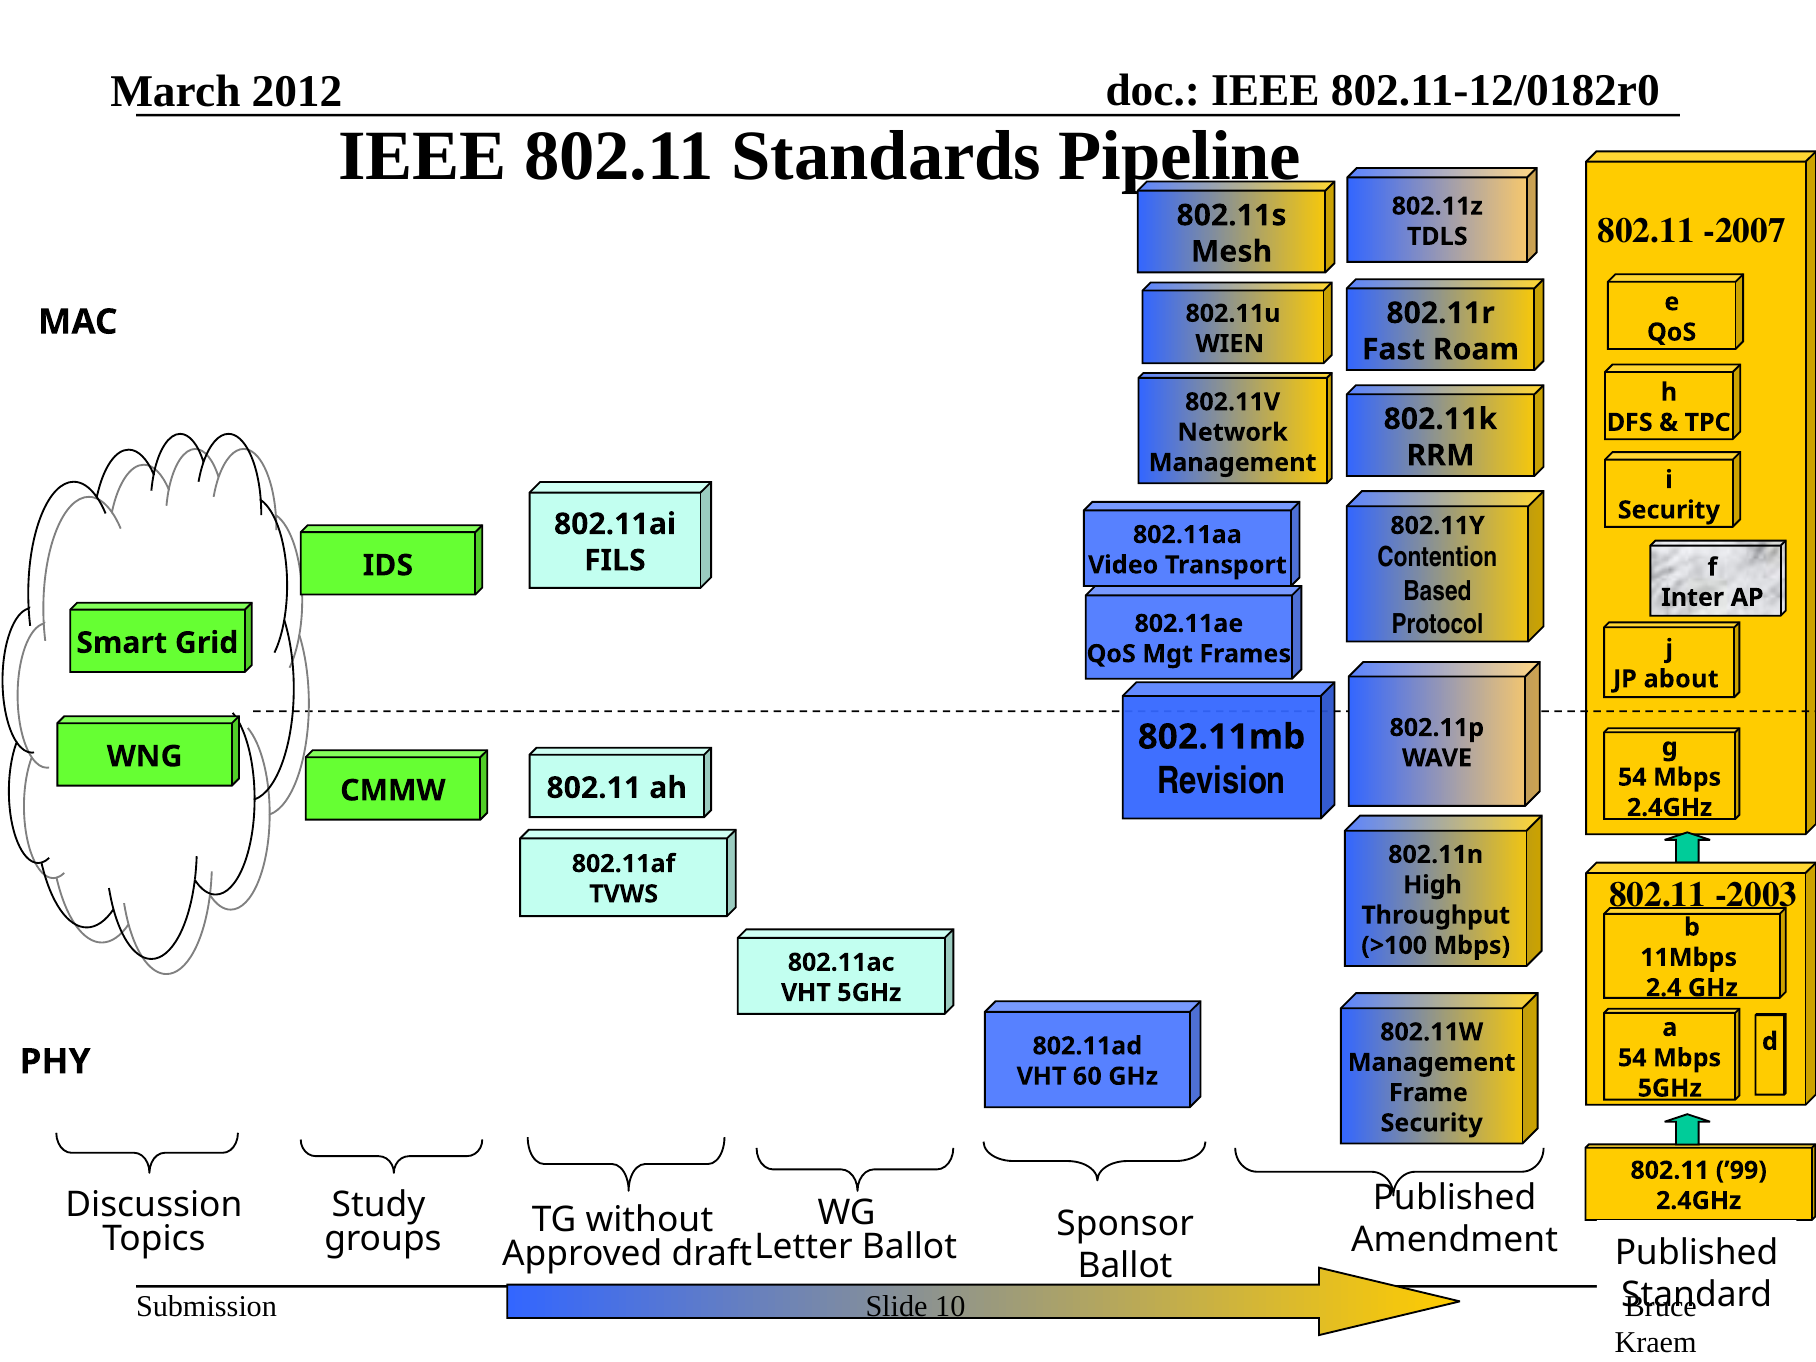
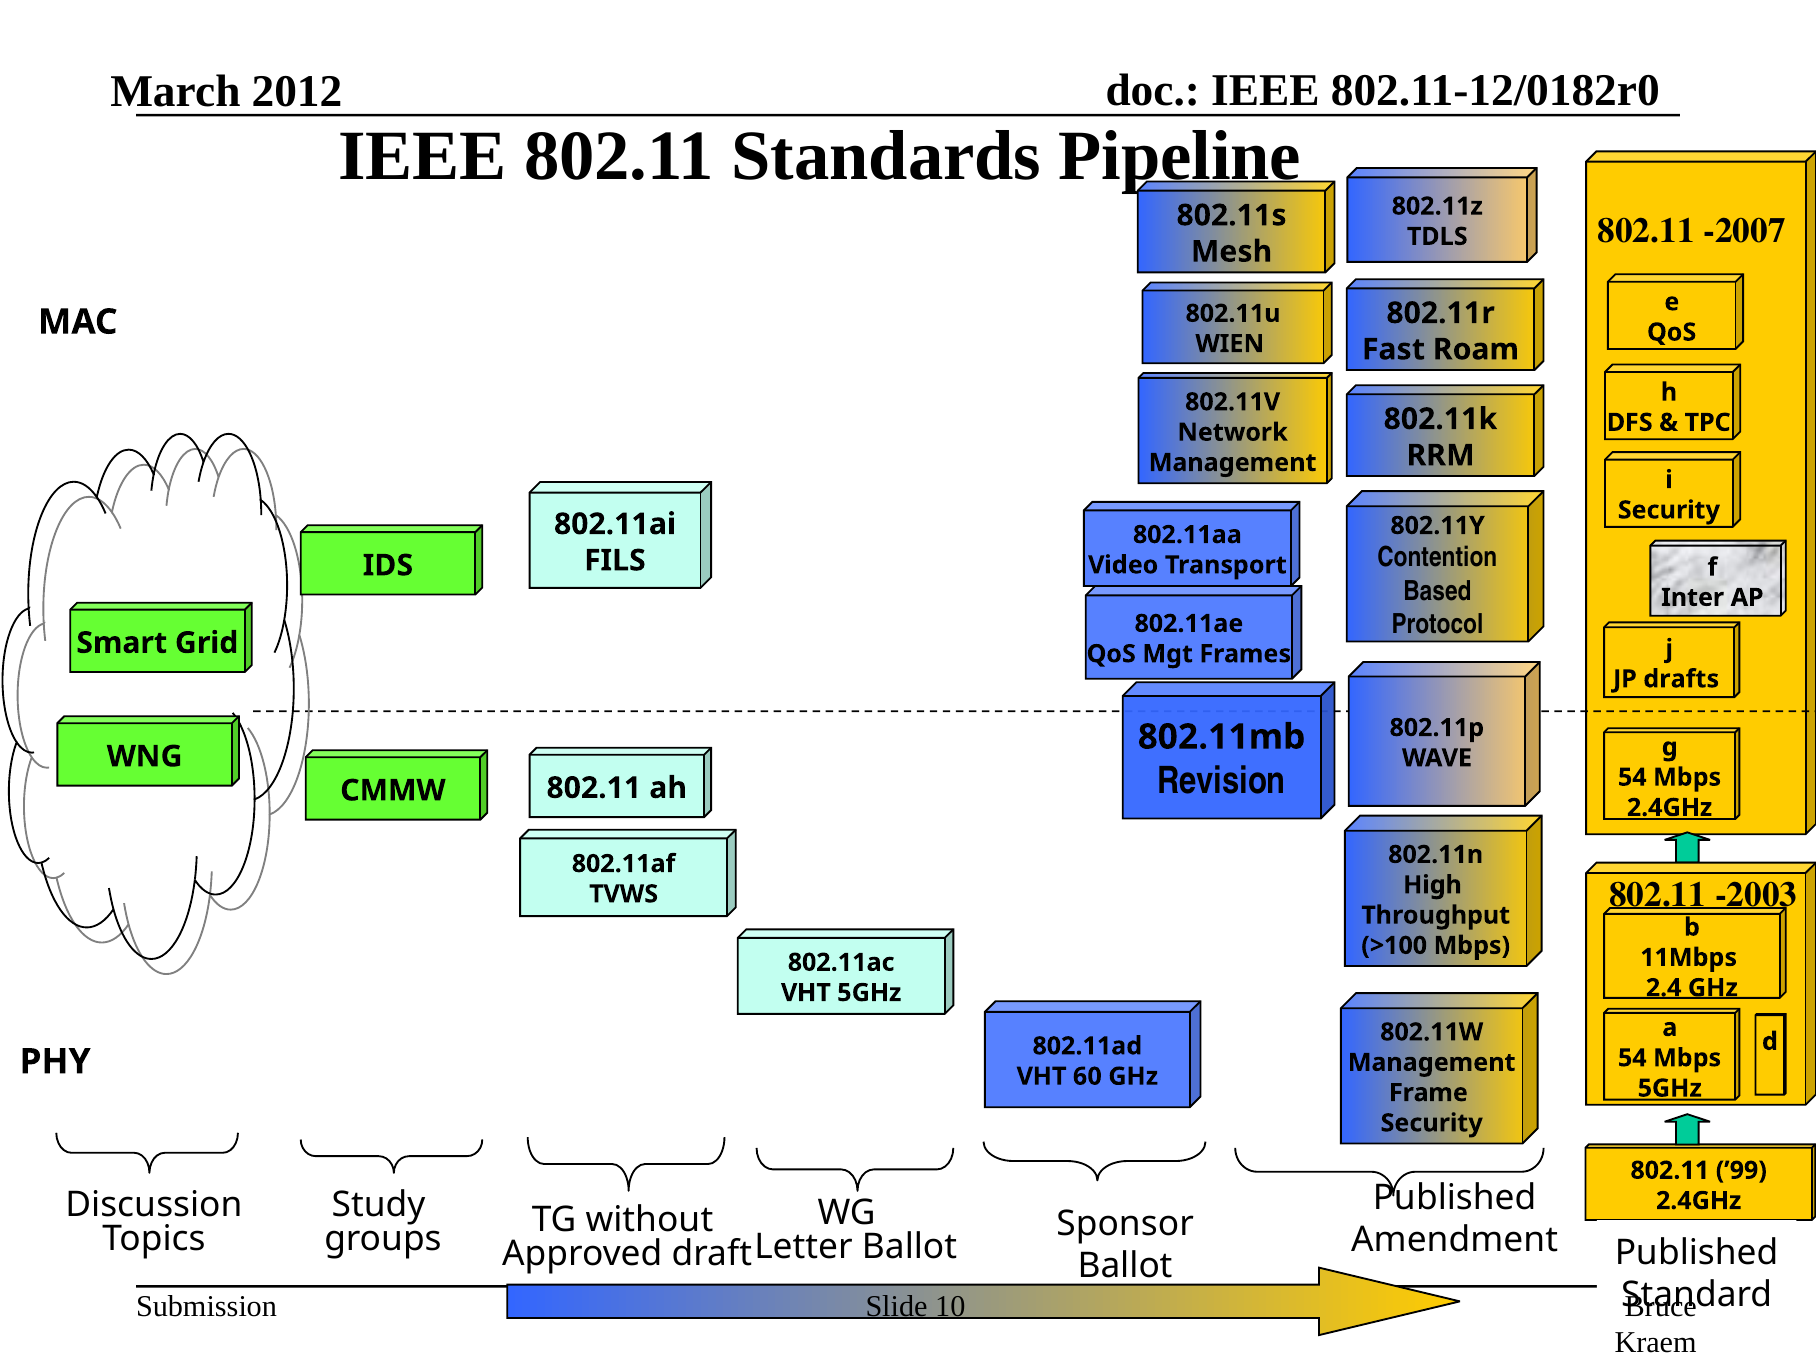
about: about -> drafts (1681, 679)
